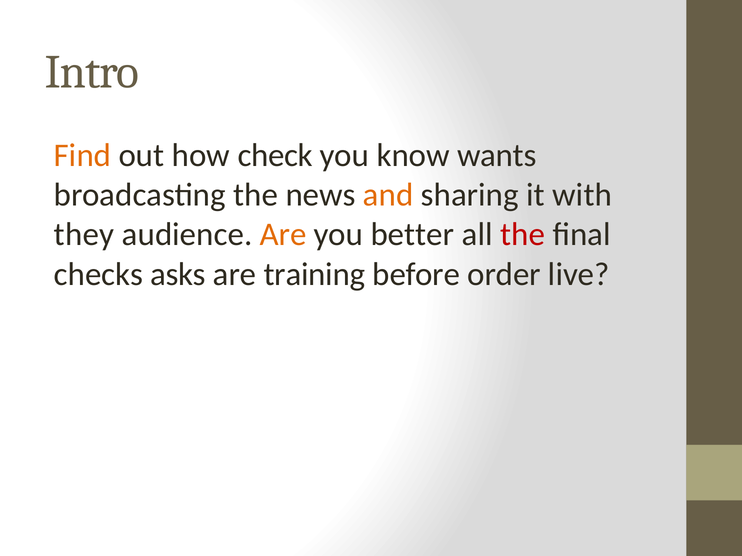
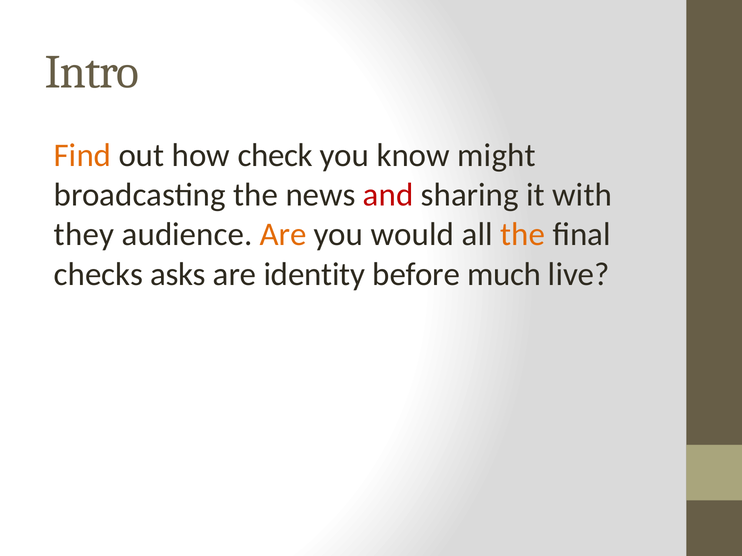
wants: wants -> might (497, 156)
and colour: orange -> red (388, 195)
better: better -> would (412, 235)
the colour: red -> orange (523, 235)
training: training -> identity (314, 274)
order: order -> much (504, 274)
